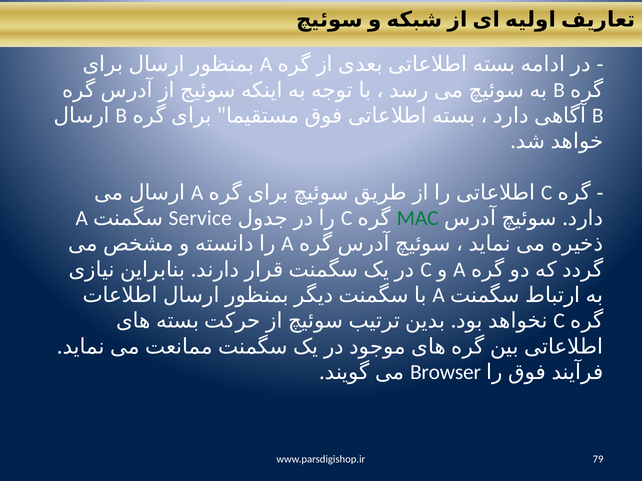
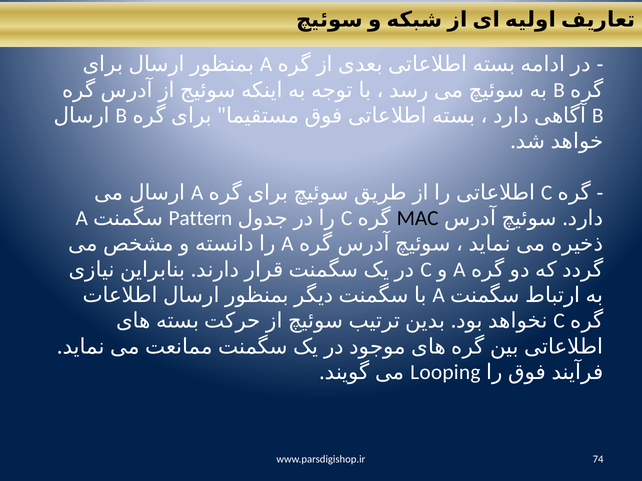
Service: Service -> Pattern (200, 218)
MAC colour: green -> black (418, 218)
Browser: Browser -> Looping (445, 373)
79: 79 -> 74 (598, 460)
